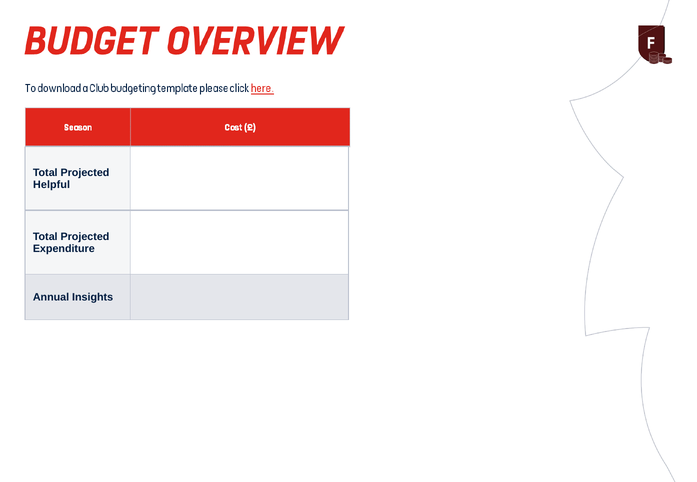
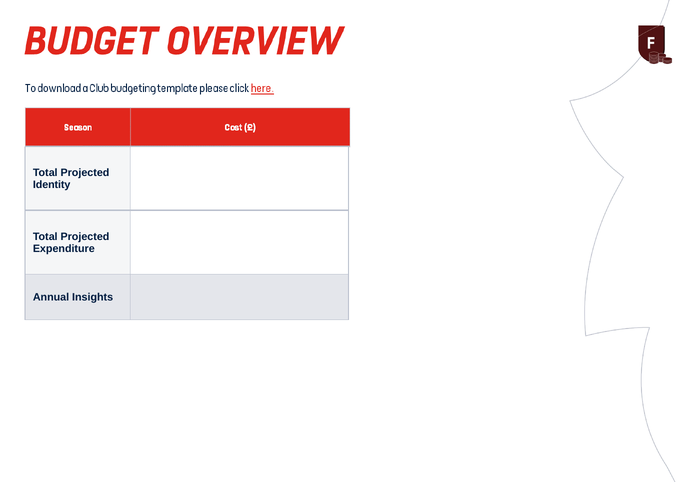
Helpful: Helpful -> Identity (52, 185)
